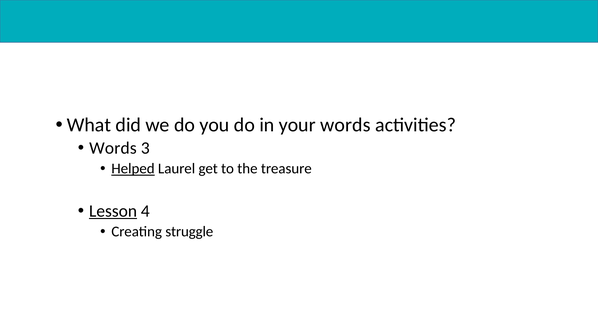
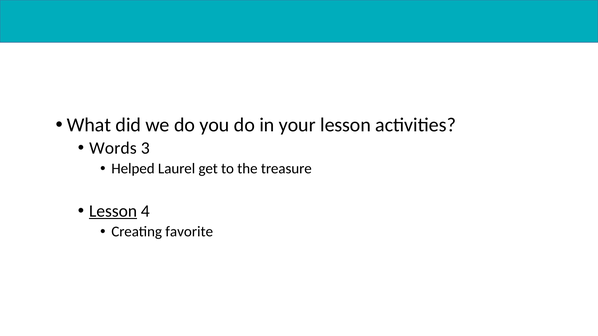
your words: words -> lesson (346, 125)
Helped underline: present -> none (133, 169)
struggle: struggle -> favorite (189, 232)
